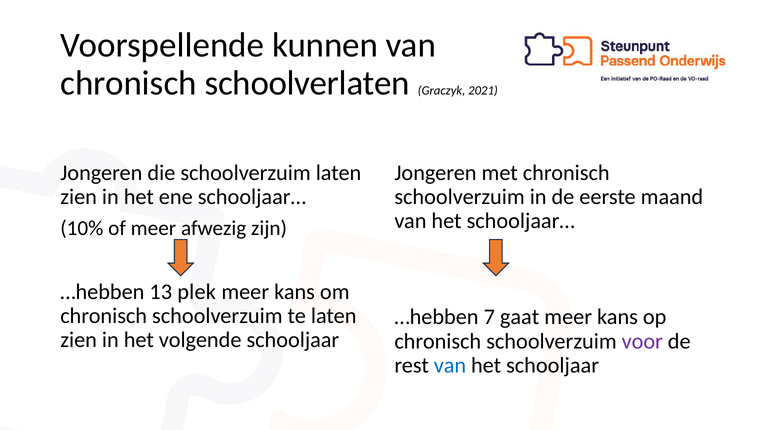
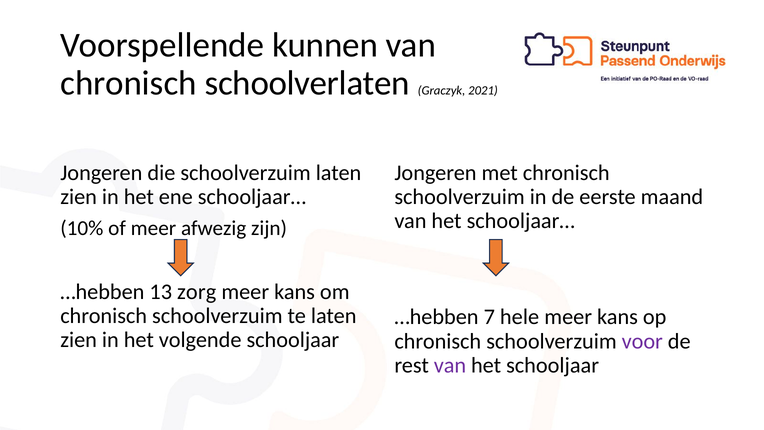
plek: plek -> zorg (197, 292)
gaat: gaat -> hele (520, 317)
van colour: blue -> purple (450, 365)
